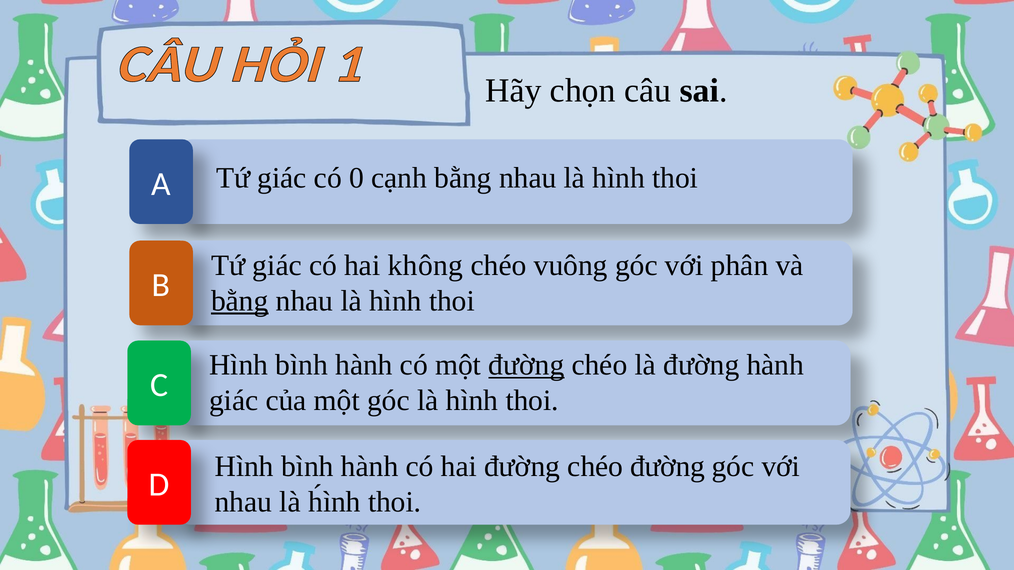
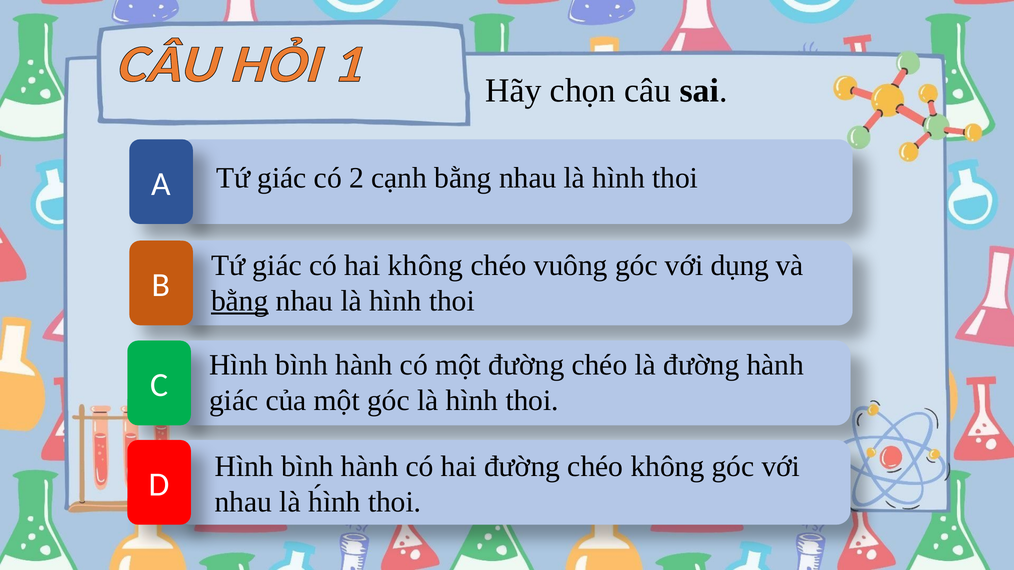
0: 0 -> 2 (357, 178)
phân: phân -> dụng (740, 265)
đường underline: present -> none (526, 365)
chéo đường: đường -> không (667, 467)
